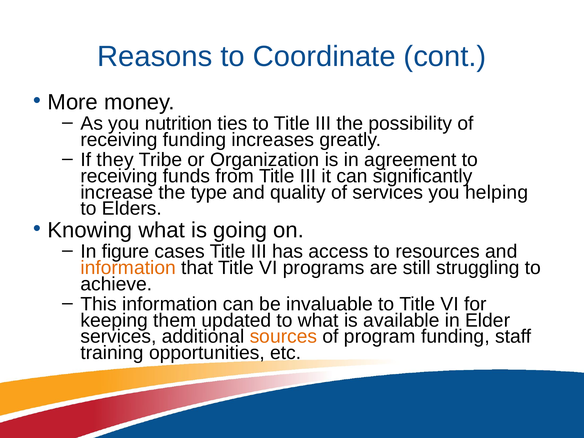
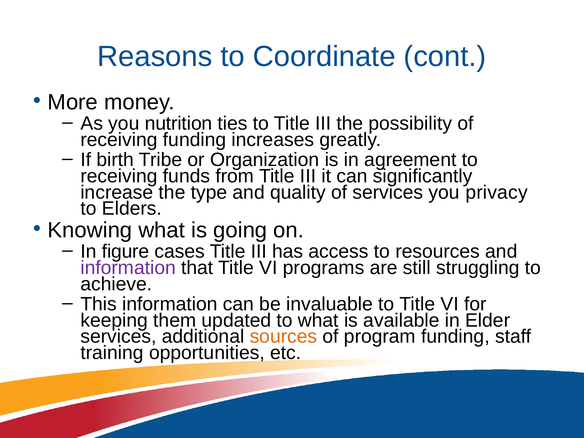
they: they -> birth (115, 160)
helping: helping -> privacy (497, 192)
information colour: orange -> purple (128, 268)
